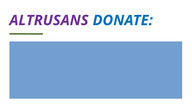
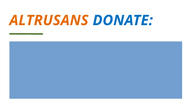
ALTRUSANS colour: purple -> orange (49, 20)
